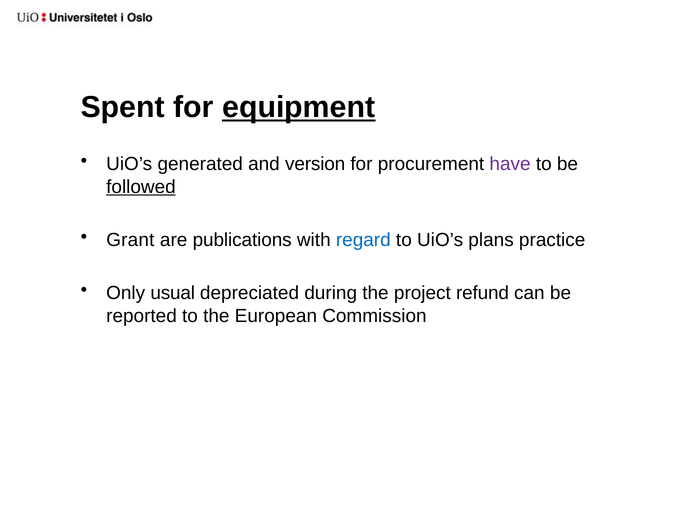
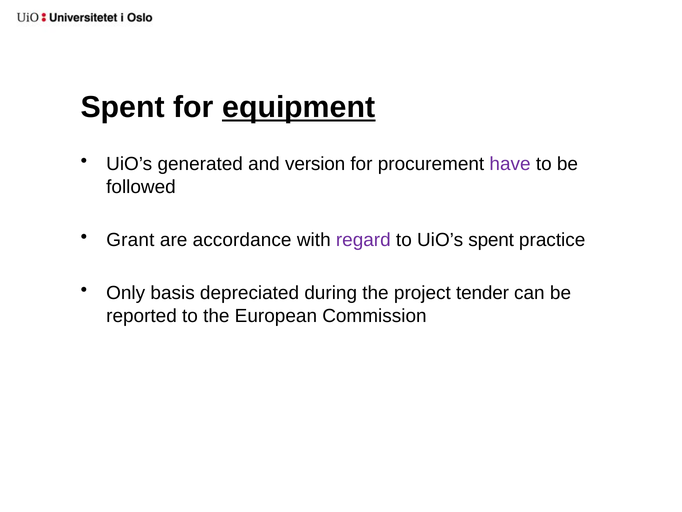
followed underline: present -> none (141, 187)
publications: publications -> accordance (242, 240)
regard colour: blue -> purple (363, 240)
UiO’s plans: plans -> spent (491, 240)
usual: usual -> basis (173, 293)
refund: refund -> tender (483, 293)
